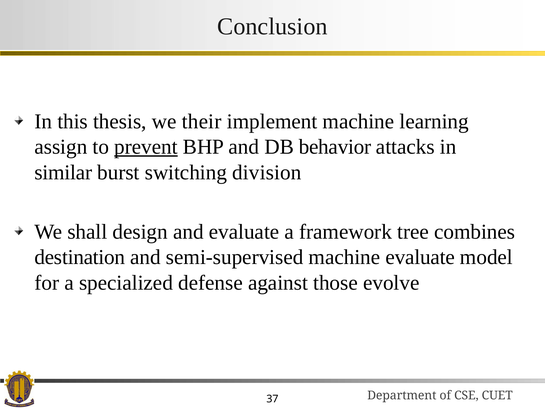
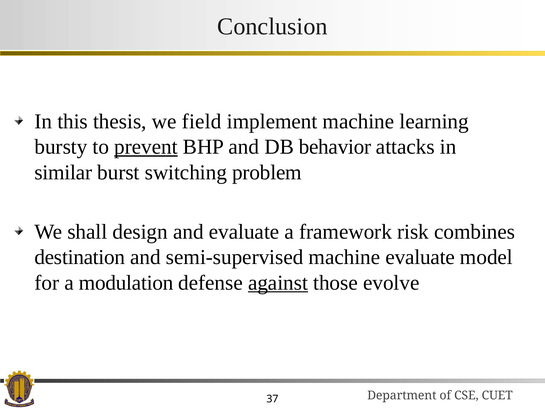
their: their -> field (202, 121)
assign: assign -> bursty (61, 147)
division: division -> problem (267, 172)
tree: tree -> risk (413, 232)
specialized: specialized -> modulation (126, 283)
against underline: none -> present (278, 283)
